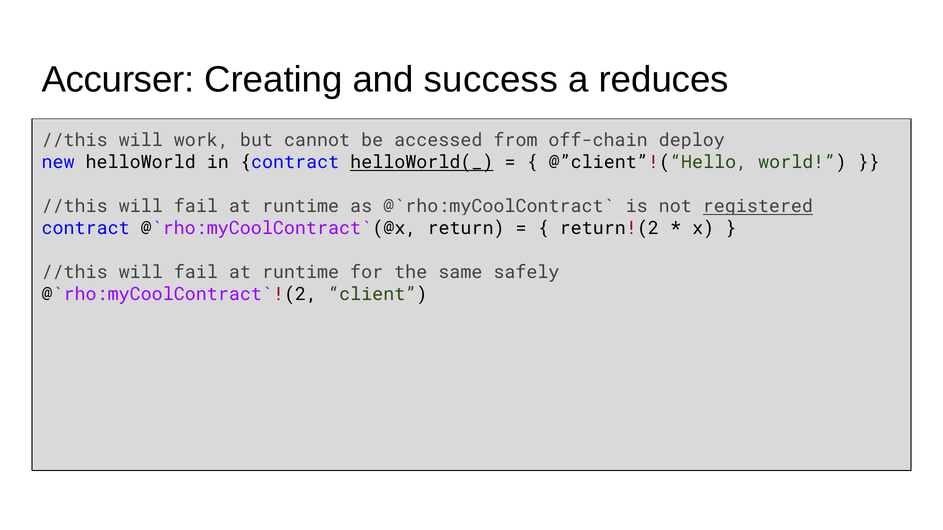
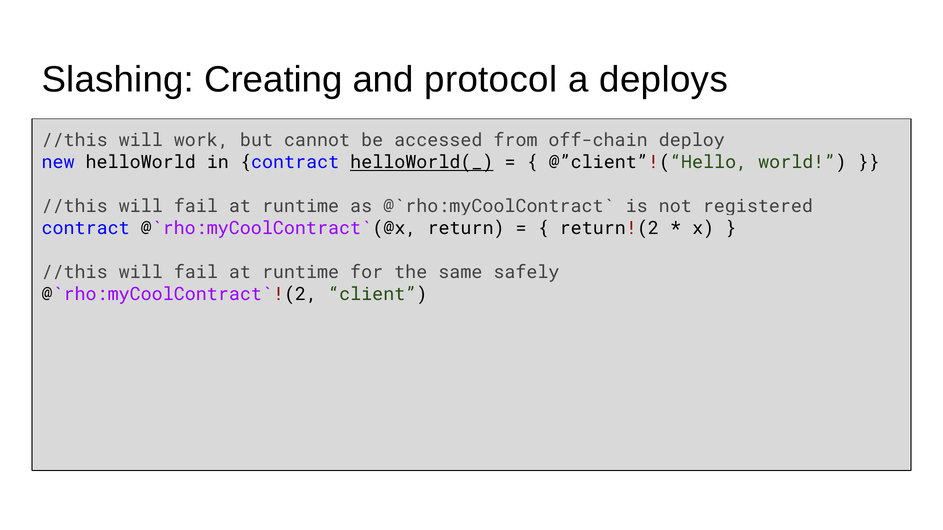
Accurser: Accurser -> Slashing (118, 80)
success: success -> protocol (491, 80)
reduces: reduces -> deploys (664, 80)
registered underline: present -> none (758, 207)
